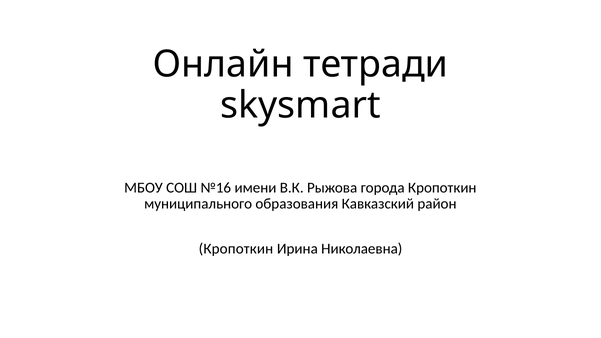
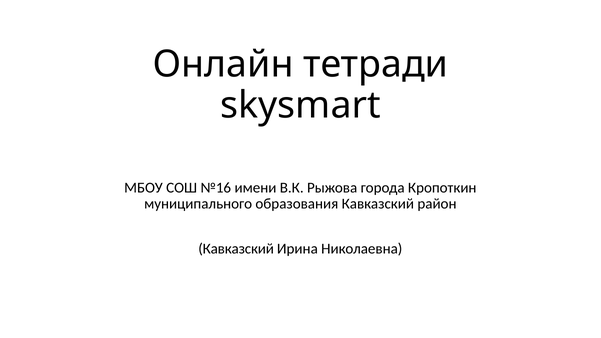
Кропоткин: Кропоткин -> Кавказский (236, 249)
